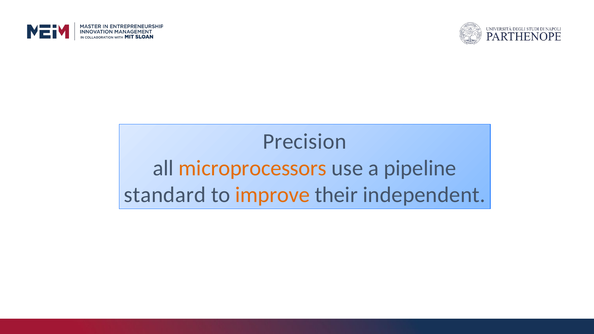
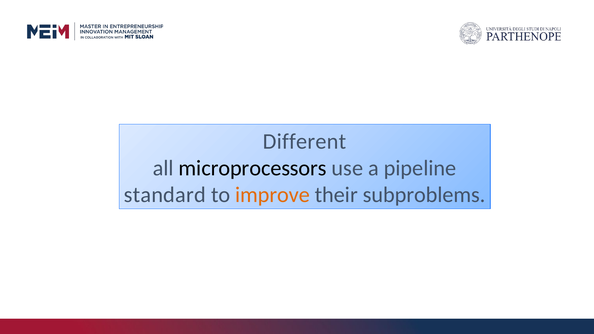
Precision: Precision -> Different (305, 141)
microprocessors colour: orange -> black (253, 168)
independent: independent -> subproblems (424, 195)
